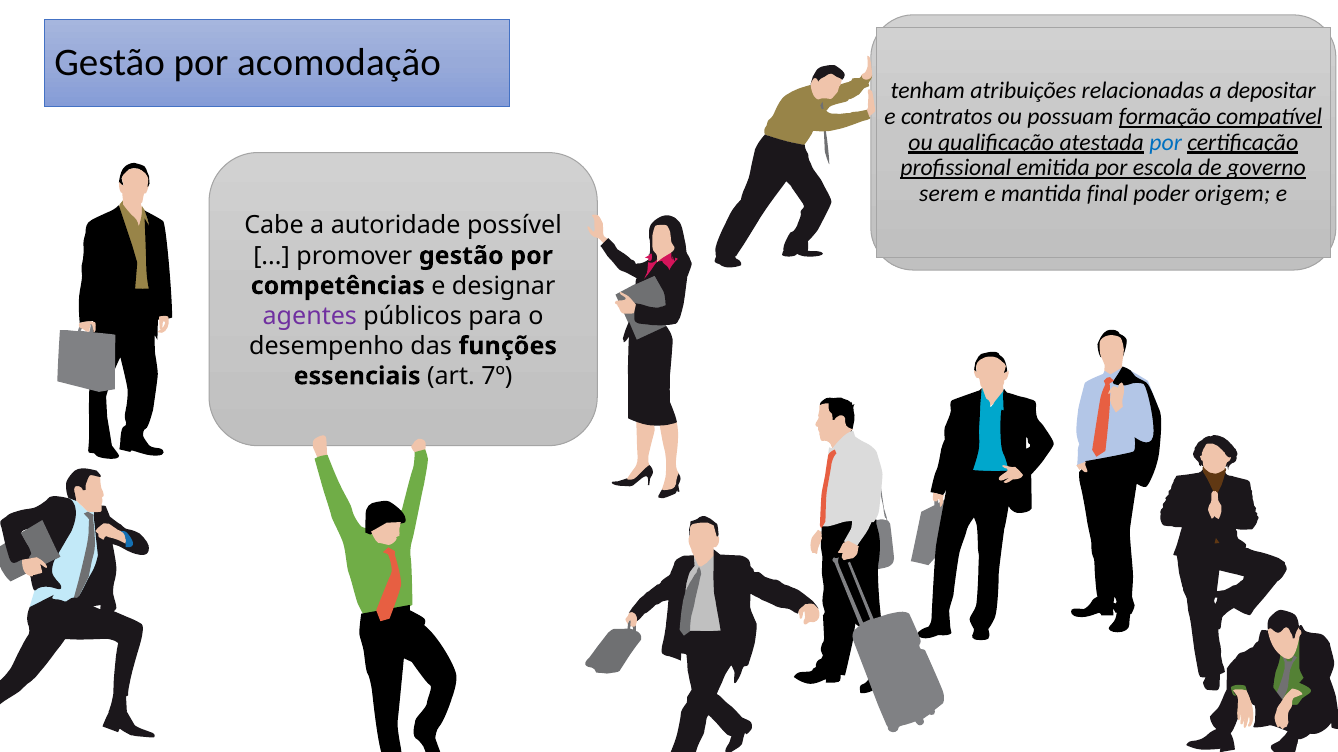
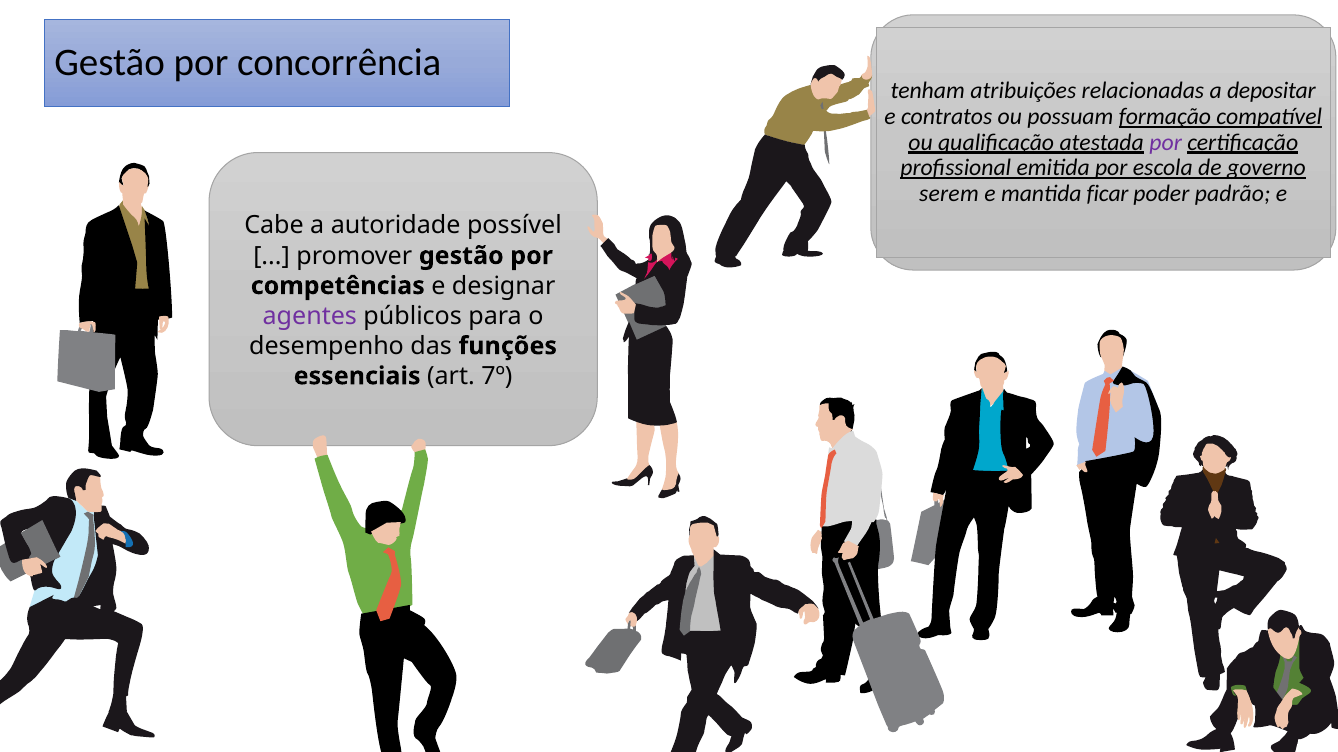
acomodação: acomodação -> concorrência (339, 63)
por colour: blue -> purple (1166, 142)
final: final -> ficar (1108, 194)
origem: origem -> padrão (1233, 194)
